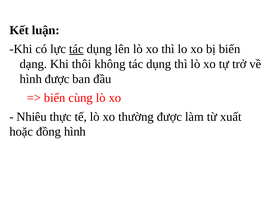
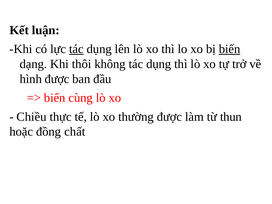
biến underline: none -> present (230, 49)
Nhiêu: Nhiêu -> Chiều (32, 117)
xuất: xuất -> thun (231, 117)
đồng hình: hình -> chất (75, 132)
